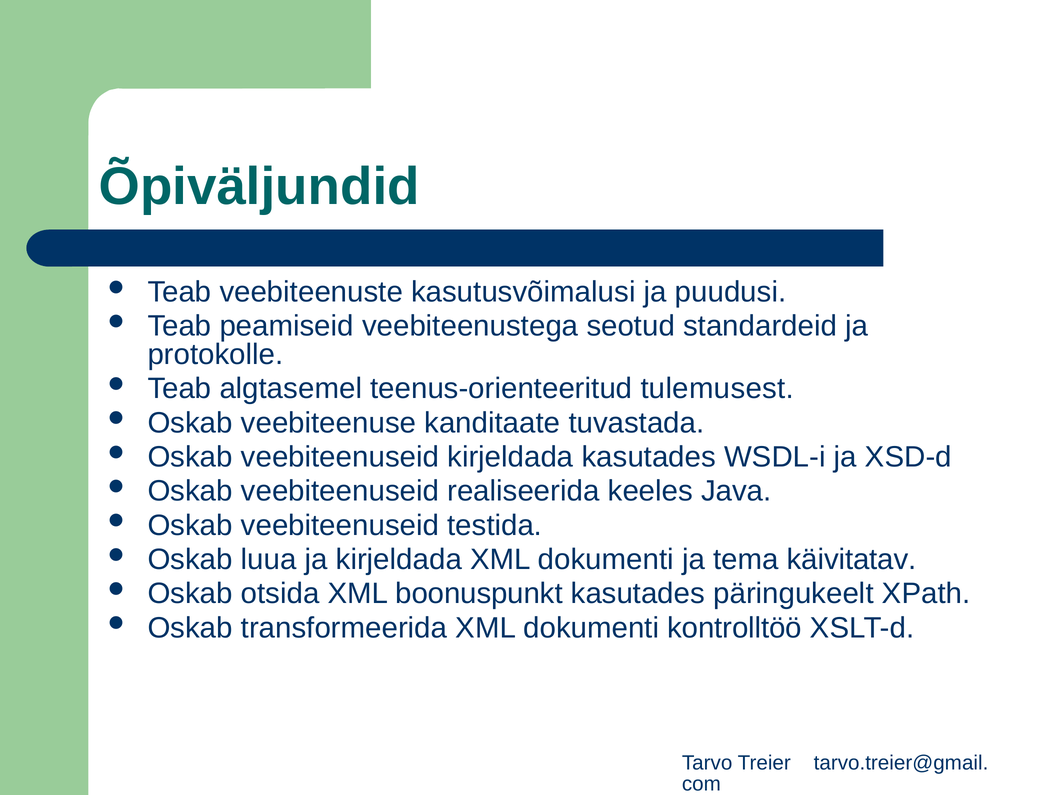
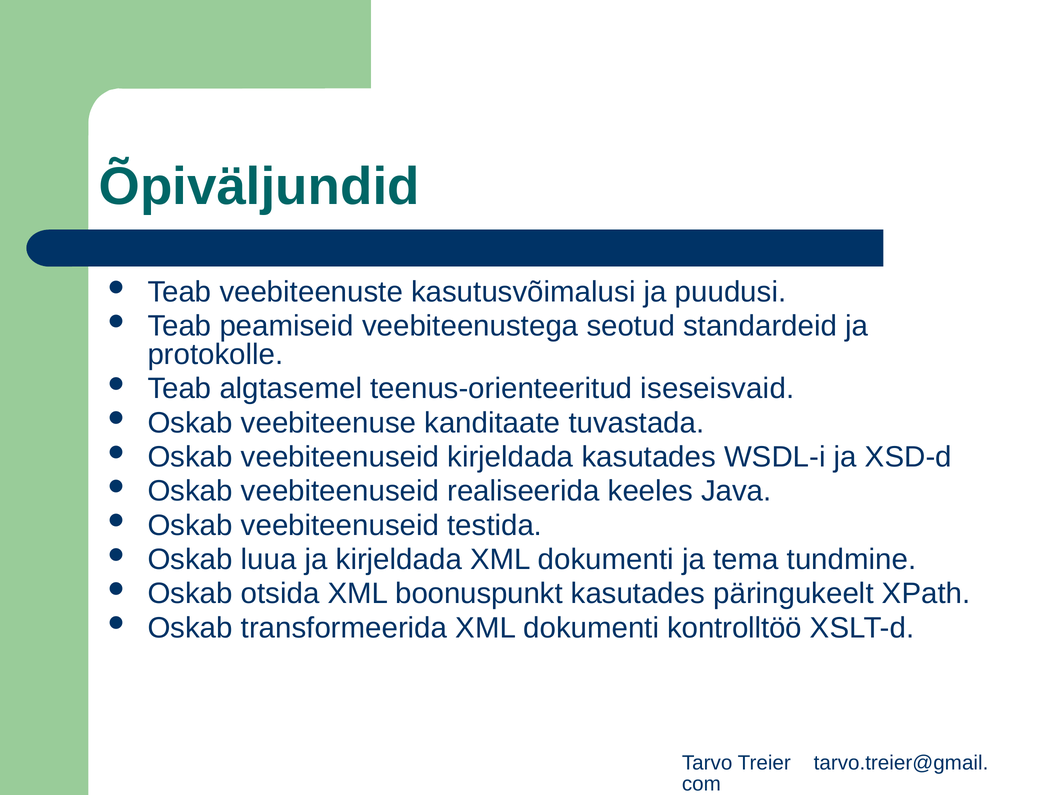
tulemusest: tulemusest -> iseseisvaid (717, 389)
käivitatav: käivitatav -> tundmine (852, 560)
